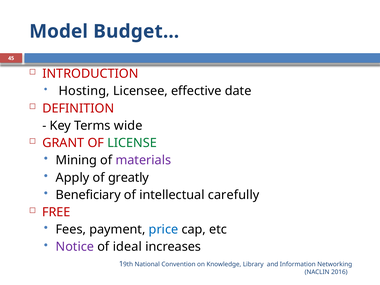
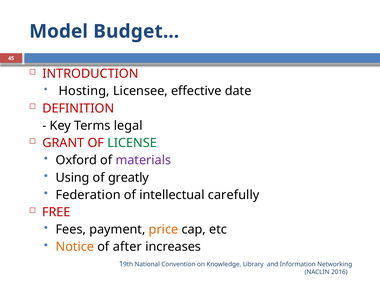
wide: wide -> legal (128, 126)
Mining: Mining -> Oxford (76, 160)
Apply: Apply -> Using (73, 178)
Beneficiary: Beneficiary -> Federation (88, 195)
price colour: blue -> orange (163, 230)
Notice colour: purple -> orange (75, 247)
ideal: ideal -> after (127, 247)
